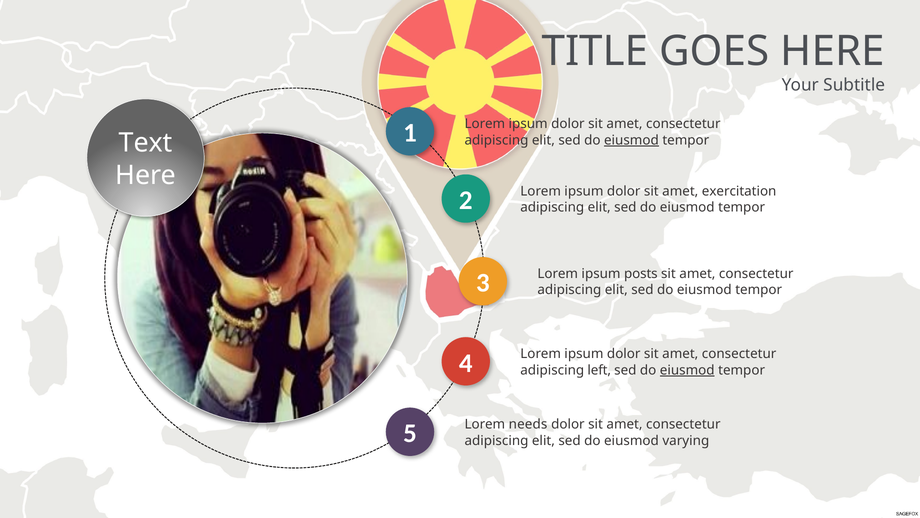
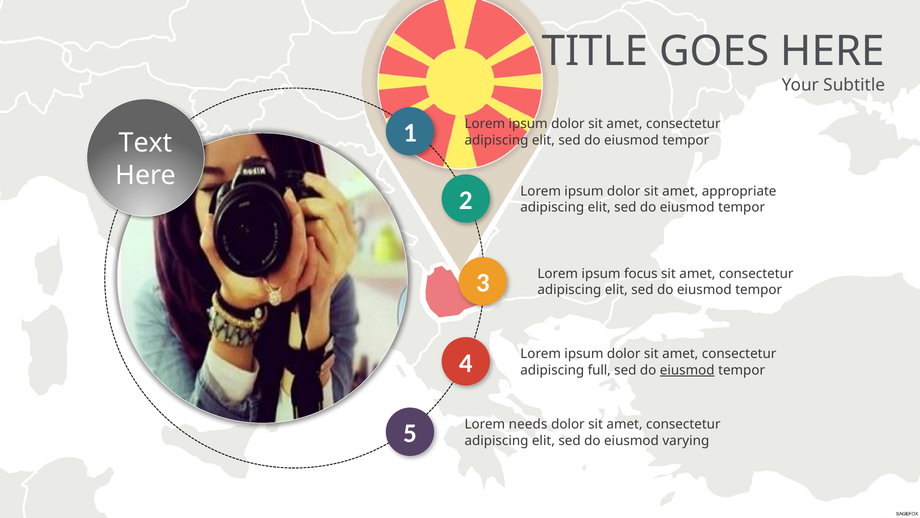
eiusmod underline: present -> none (631, 140)
exercitation: exercitation -> appropriate (739, 191)
posts: posts -> focus (641, 274)
left: left -> full (599, 370)
